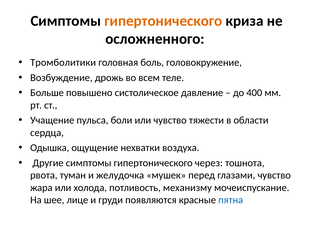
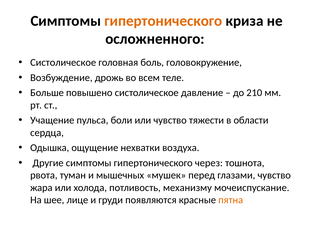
Тромболитики: Тромболитики -> Систолическое (63, 63)
400: 400 -> 210 (254, 93)
желудочка: желудочка -> мышечных (120, 176)
пятна colour: blue -> orange (231, 201)
